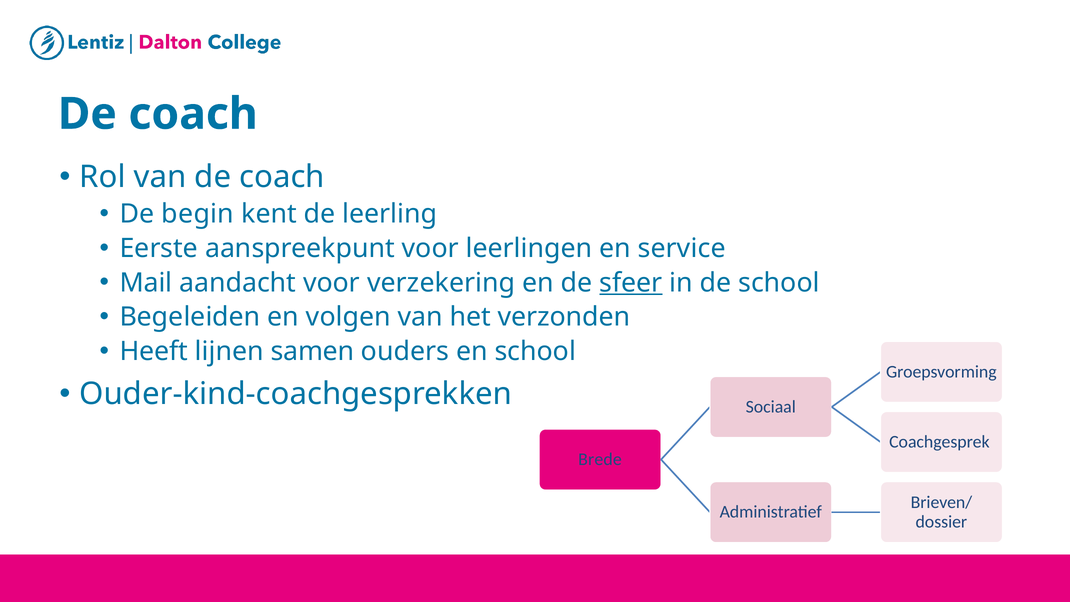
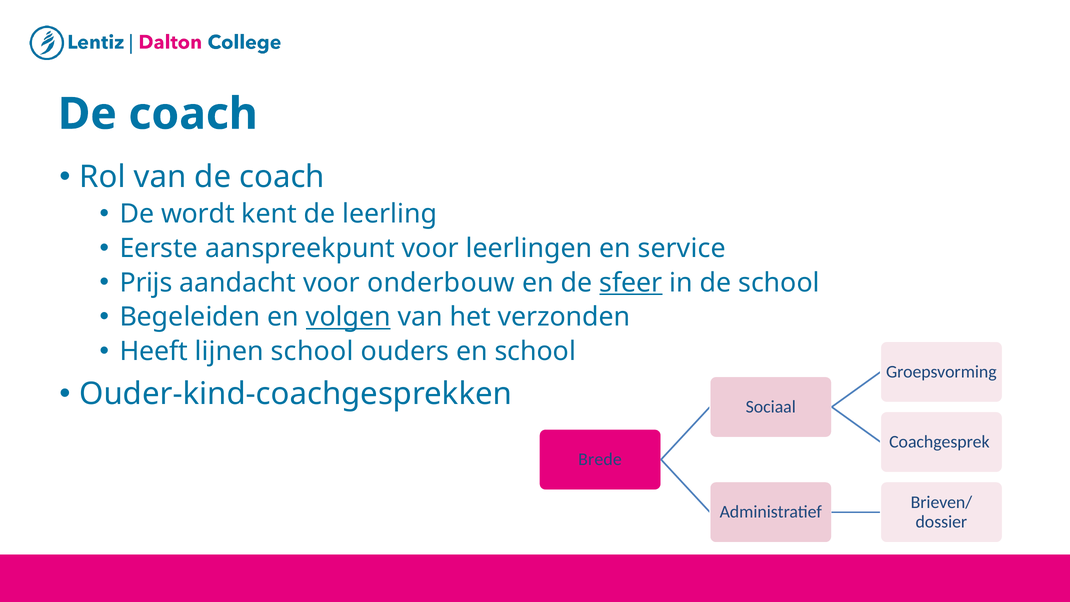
begin: begin -> wordt (198, 214)
Mail: Mail -> Prijs (146, 283)
verzekering: verzekering -> onderbouw (441, 283)
volgen underline: none -> present (348, 317)
lijnen samen: samen -> school (312, 352)
